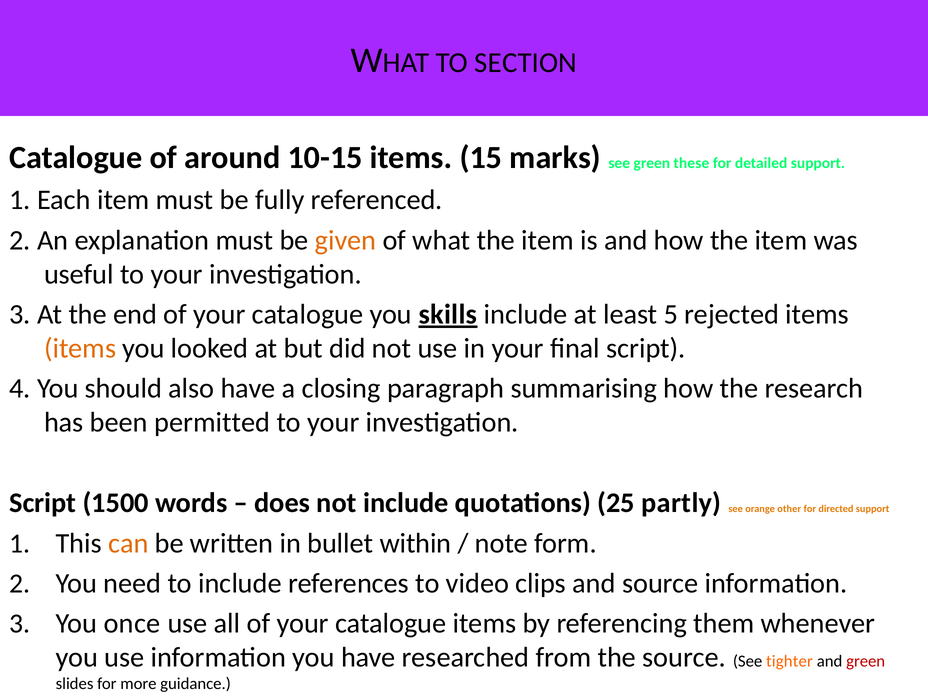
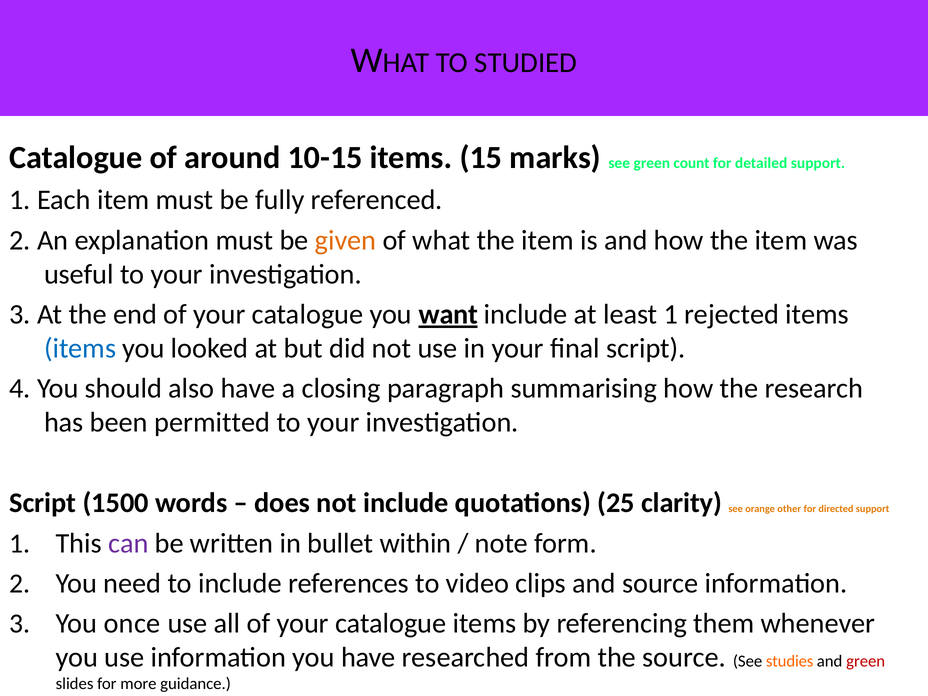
SECTION: SECTION -> STUDIED (526, 63)
these: these -> count (692, 163)
skills: skills -> want (448, 314)
least 5: 5 -> 1 (671, 314)
items colour: orange -> blue (80, 348)
partly: partly -> clarity (682, 503)
can colour: orange -> purple (128, 543)
tighter: tighter -> studies (790, 661)
